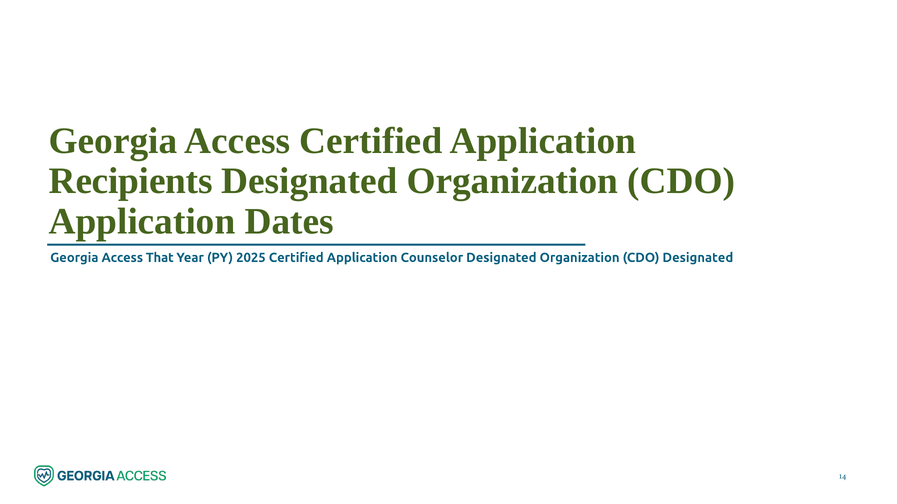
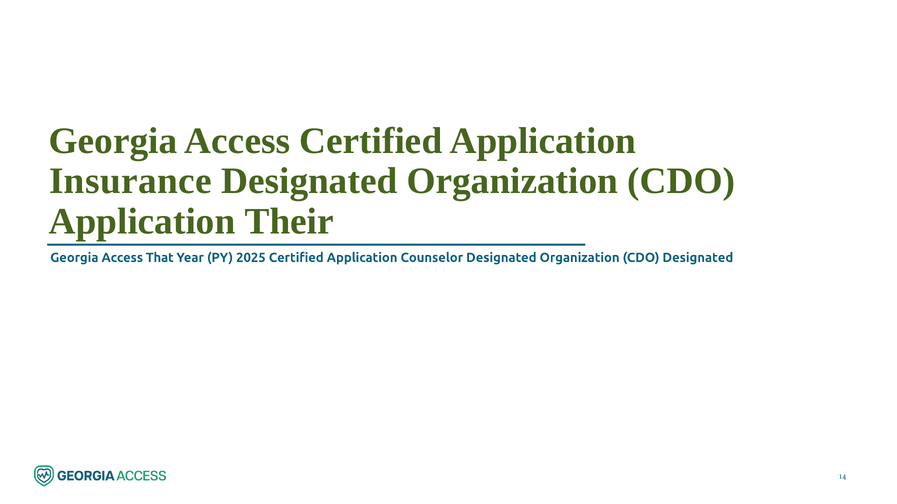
Recipients: Recipients -> Insurance (130, 181)
Dates: Dates -> Their (289, 222)
